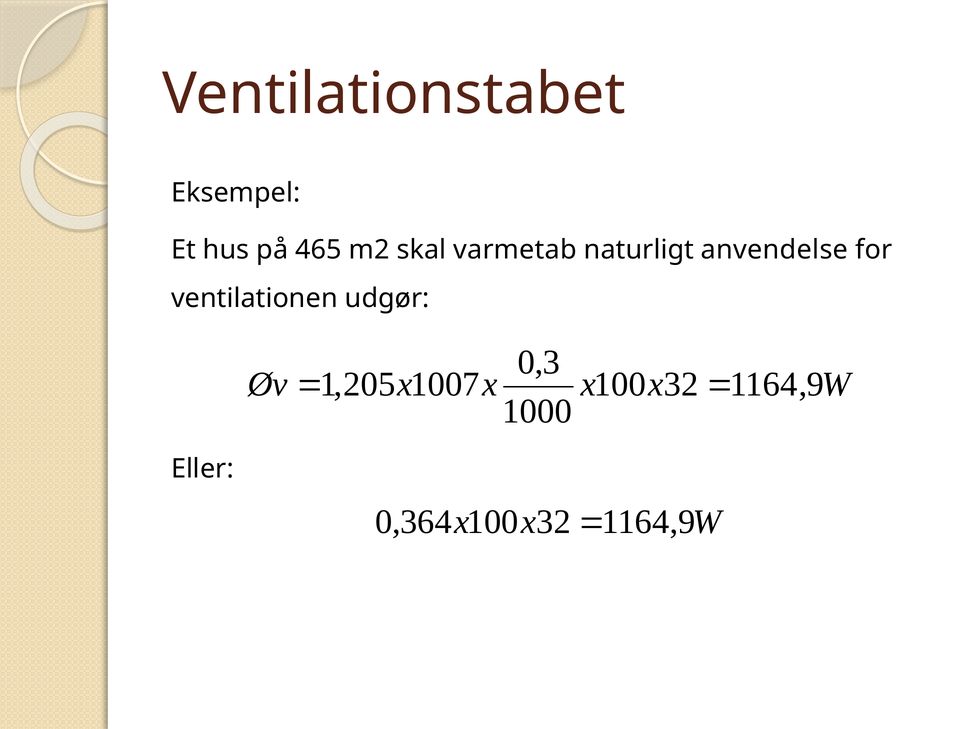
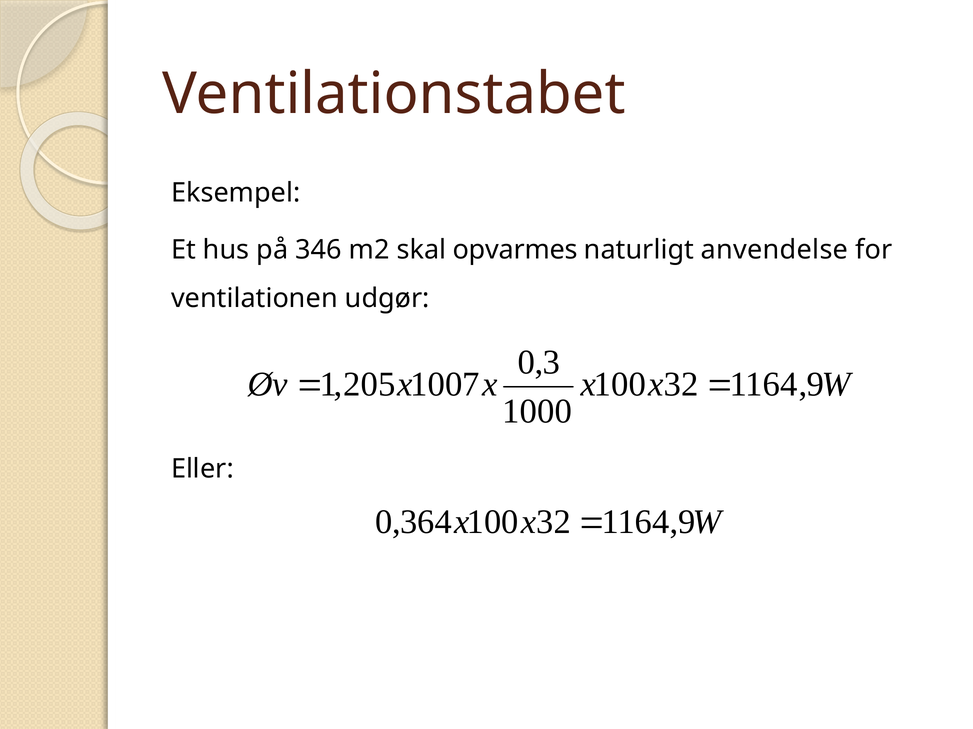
465: 465 -> 346 (319, 250)
varmetab: varmetab -> opvarmes (515, 250)
